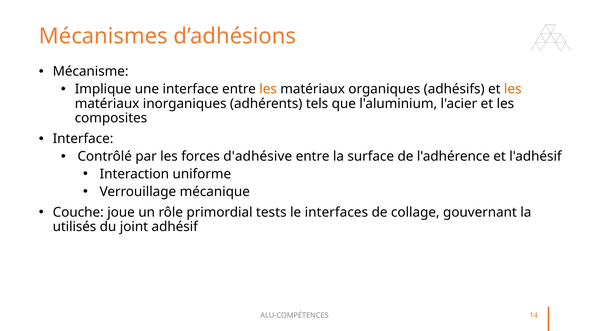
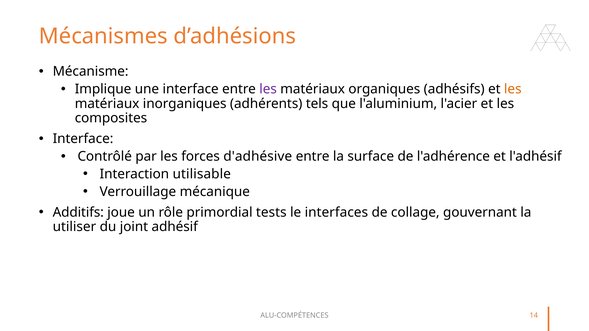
les colour: orange -> purple (268, 89)
uniforme: uniforme -> utilisable (202, 174)
Couche: Couche -> Additifs (78, 213)
utilisés: utilisés -> utiliser (74, 227)
